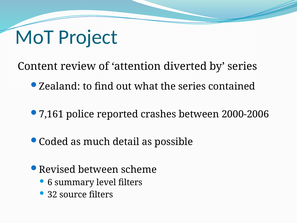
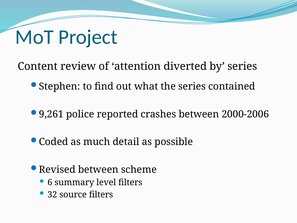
Zealand: Zealand -> Stephen (60, 86)
7,161: 7,161 -> 9,261 (51, 114)
